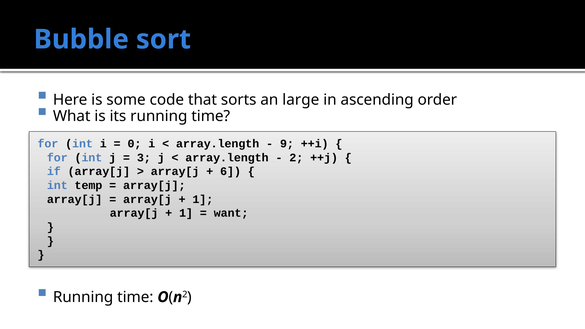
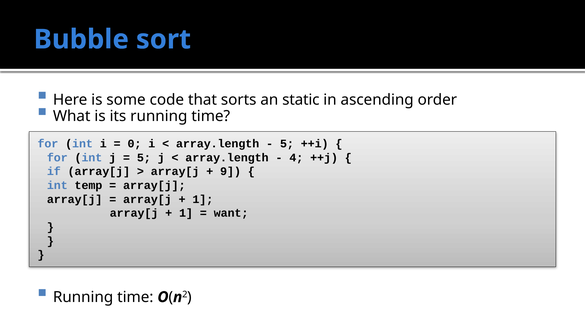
large: large -> static (301, 100)
9: 9 -> 5 (287, 144)
3: 3 -> 5 (144, 158)
2: 2 -> 4 (296, 158)
6: 6 -> 9 (231, 172)
